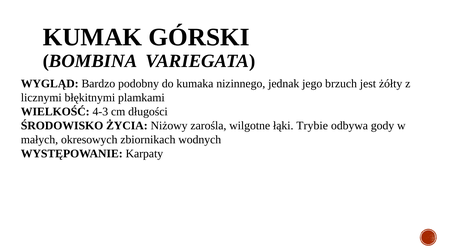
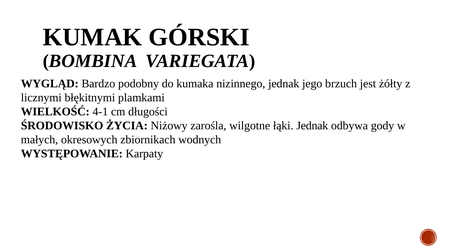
4-3: 4-3 -> 4-1 (100, 112)
łąki Trybie: Trybie -> Jednak (312, 126)
